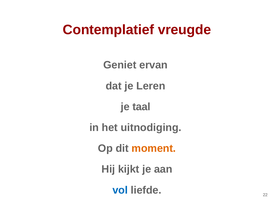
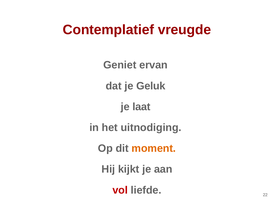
Leren: Leren -> Geluk (151, 86)
taal: taal -> laat (141, 106)
vol colour: blue -> red (120, 190)
